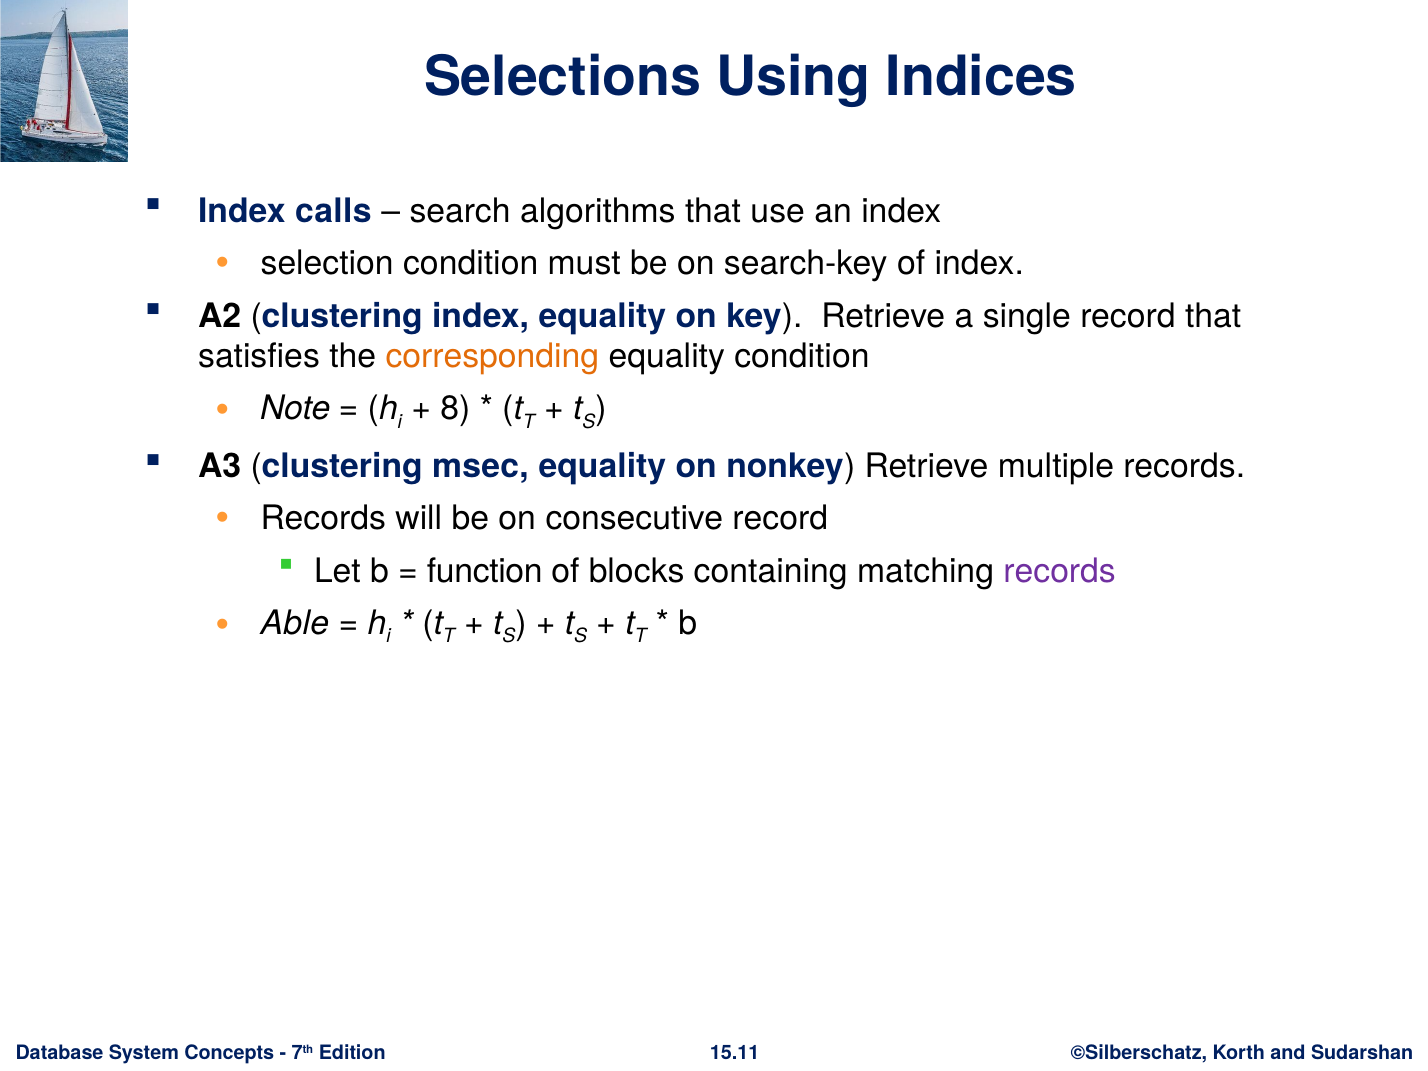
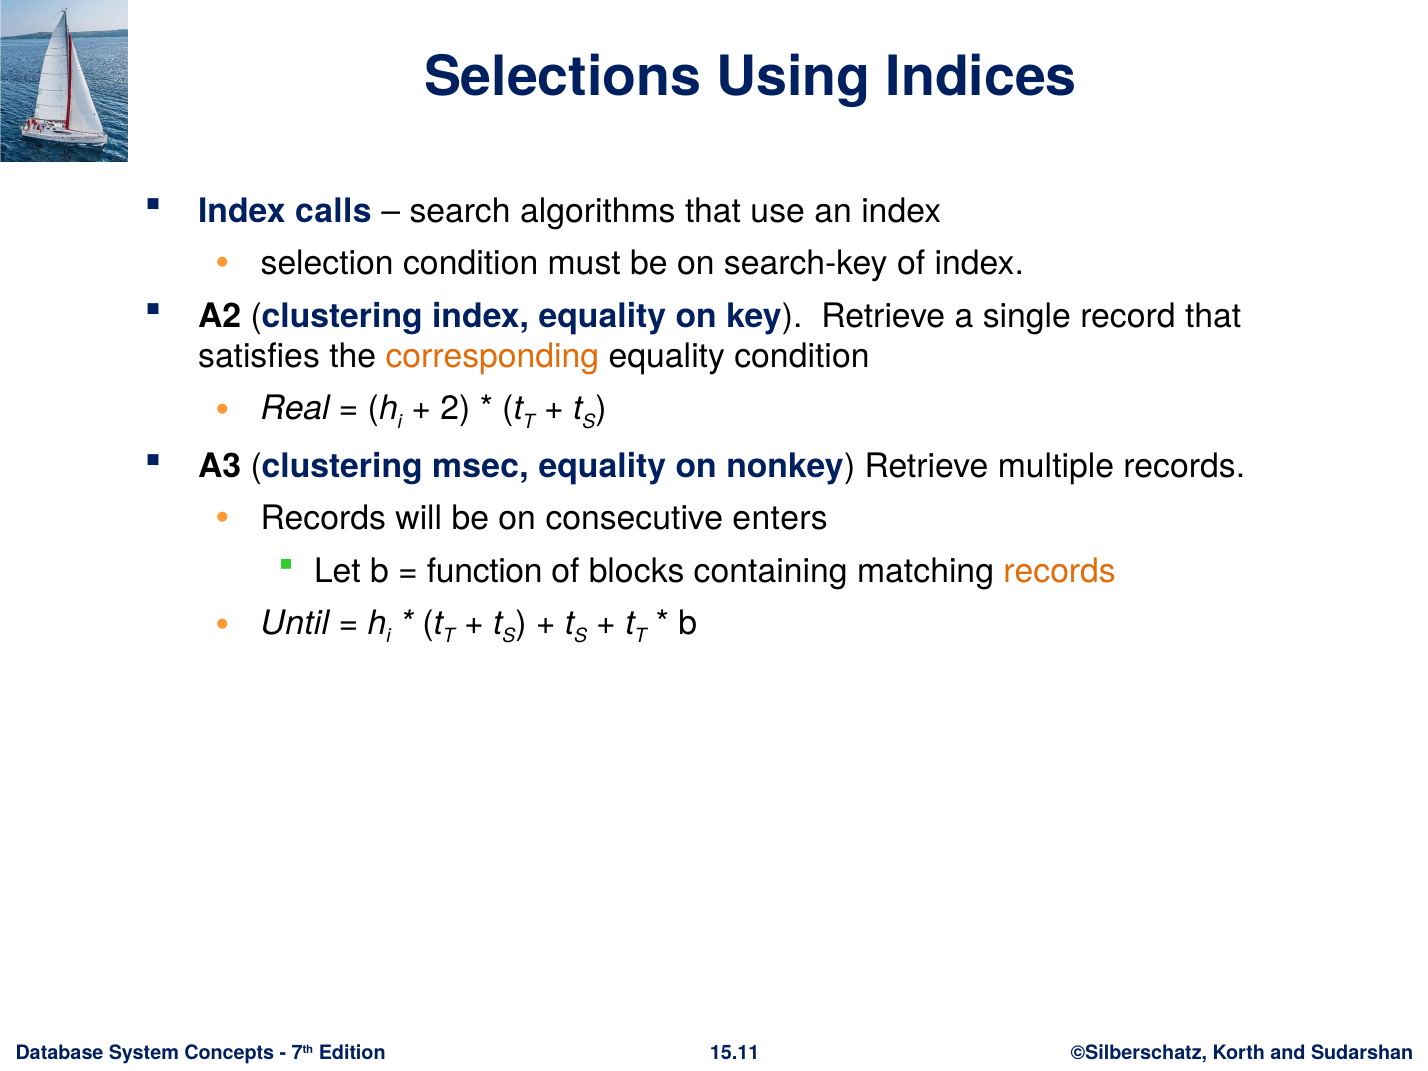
Note: Note -> Real (295, 409)
8: 8 -> 2 (455, 409)
consecutive record: record -> enters (780, 519)
records colour: purple -> orange (1060, 571)
Able: Able -> Until (295, 623)
